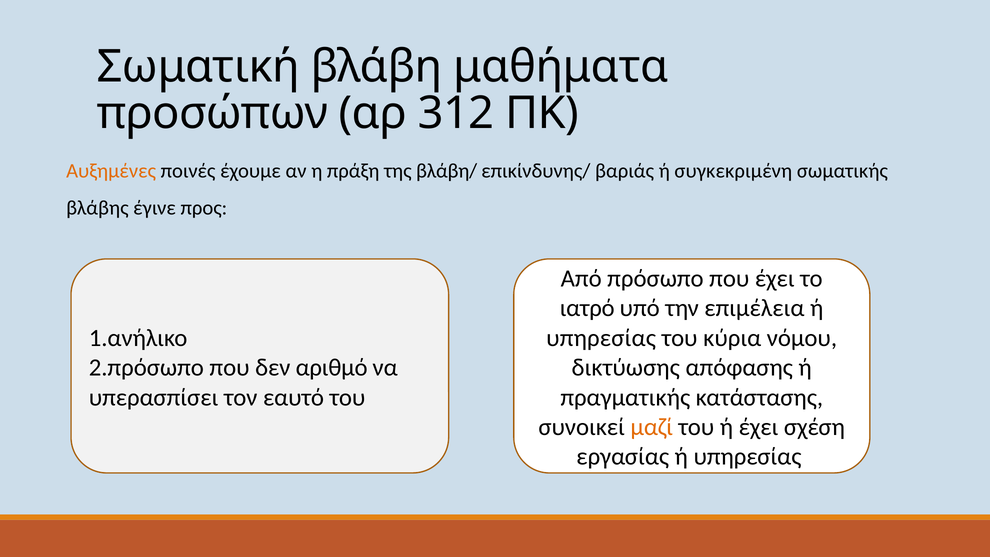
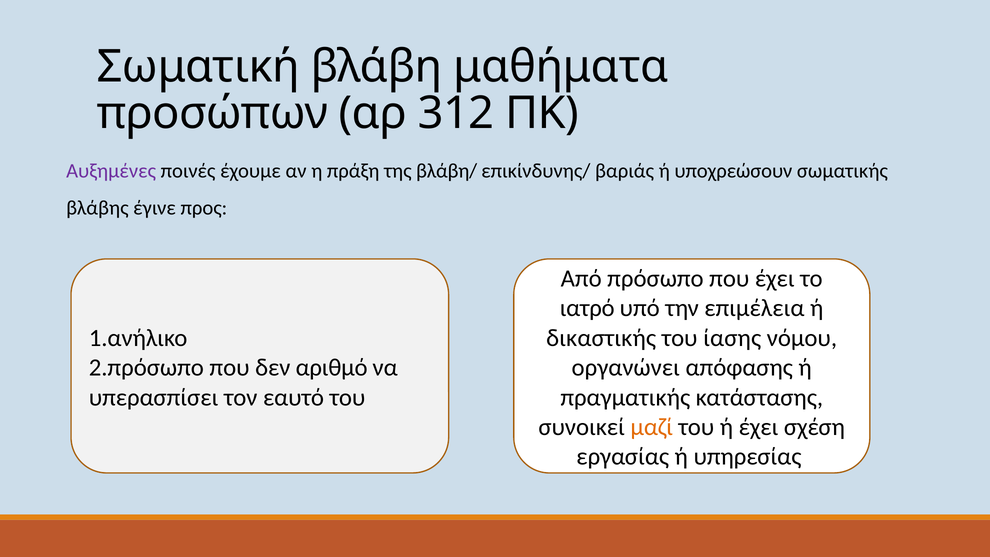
Αυξημένες colour: orange -> purple (111, 171)
συγκεκριμένη: συγκεκριμένη -> υποχρεώσουν (733, 171)
υπηρεσίας: υπηρεσίας -> δικαστικής (601, 338)
κύρια: κύρια -> ίασης (732, 338)
δικτύωσης: δικτύωσης -> οργανώνει (626, 368)
